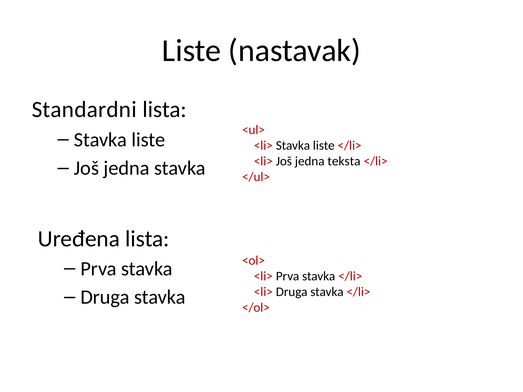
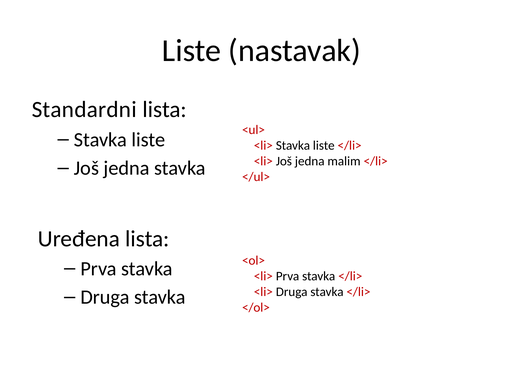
teksta: teksta -> malim (344, 161)
